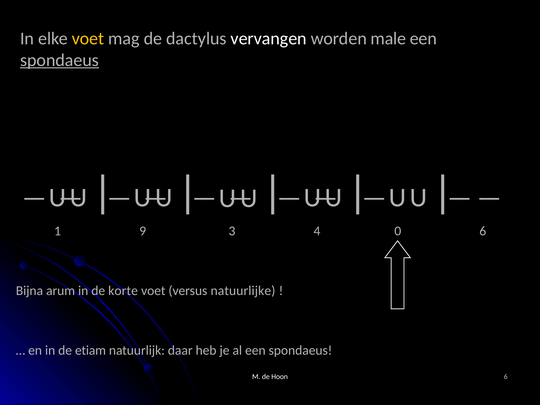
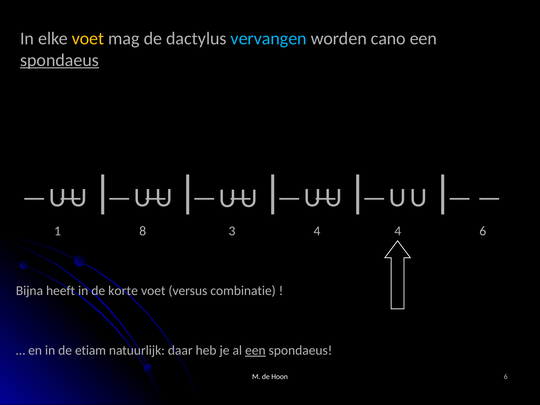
vervangen colour: white -> light blue (269, 39)
male: male -> cano (388, 39)
9: 9 -> 8 (143, 231)
4 0: 0 -> 4 (398, 231)
arum: arum -> heeft (61, 291)
natuurlijke: natuurlijke -> combinatie (243, 291)
een underline: none -> present (255, 350)
